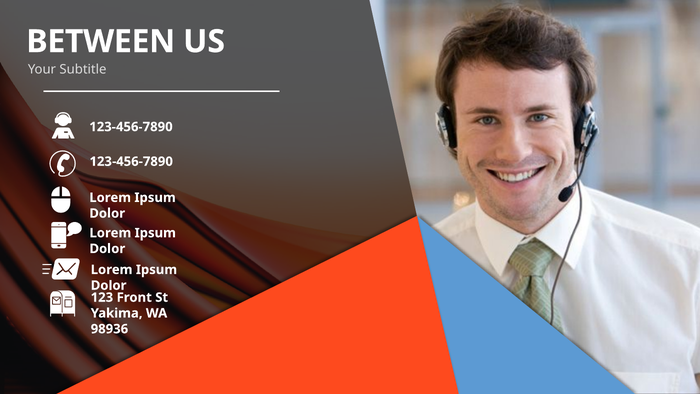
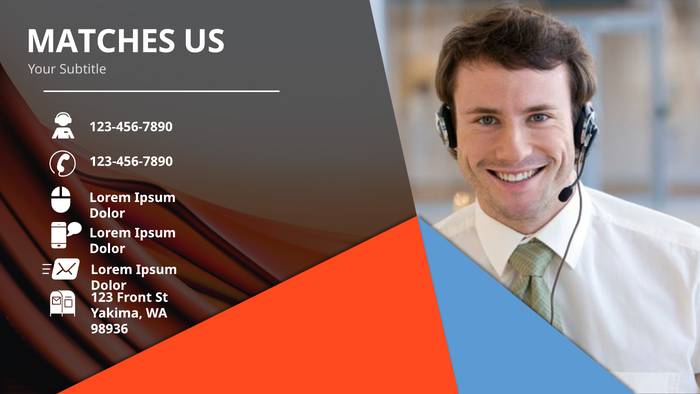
BETWEEN: BETWEEN -> MATCHES (101, 42)
